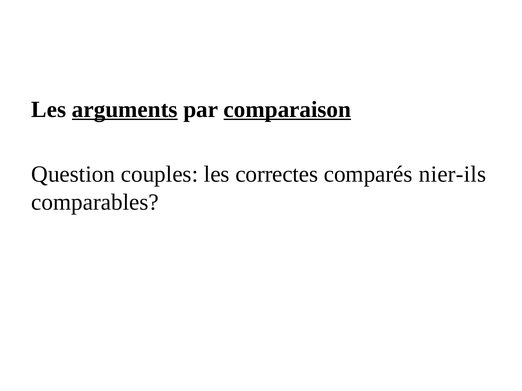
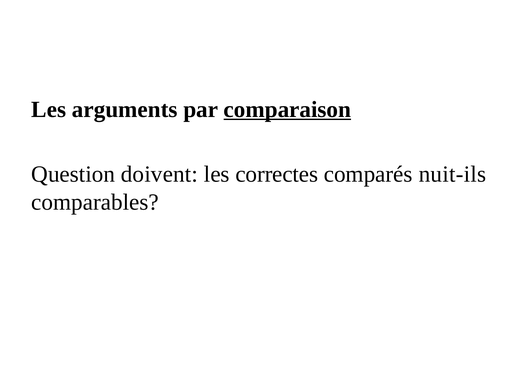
arguments underline: present -> none (125, 110)
couples: couples -> doivent (159, 174)
nier-ils: nier-ils -> nuit-ils (452, 174)
